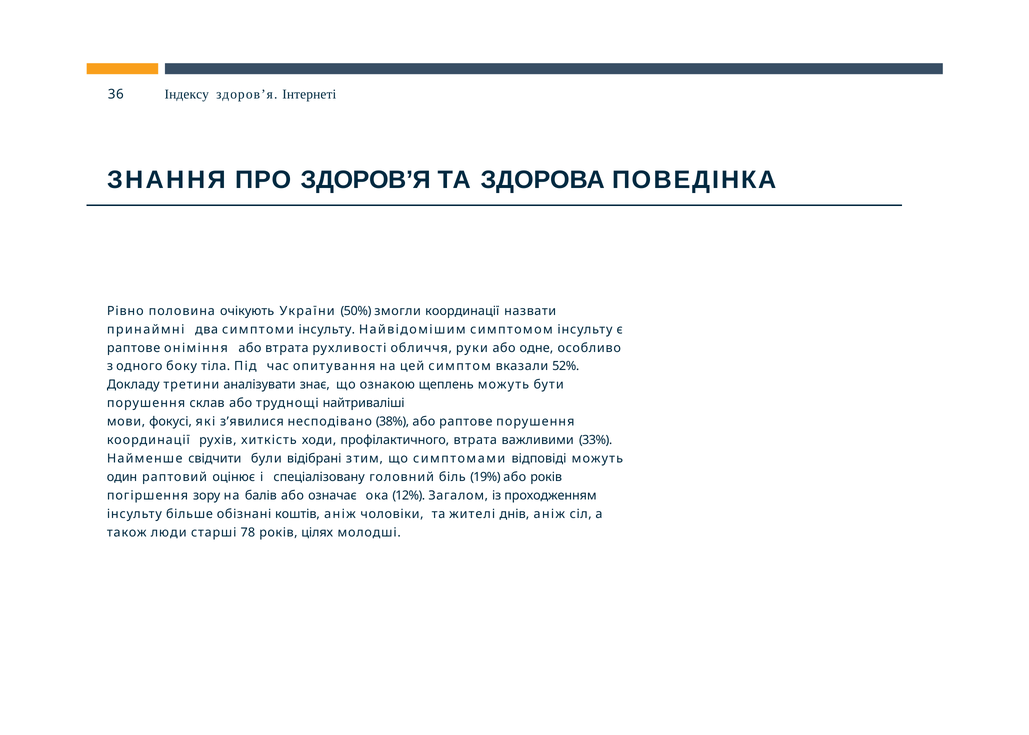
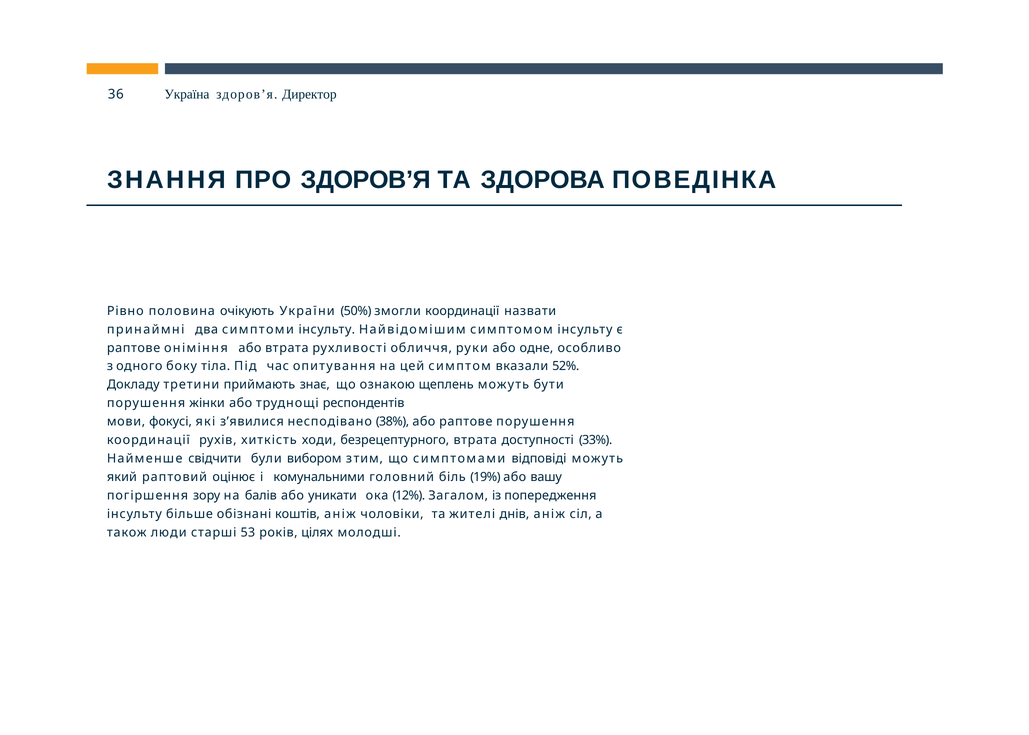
Індексу: Індексу -> Україна (187, 94)
Інтернеті: Інтернеті -> Директор (309, 94)
аналізувати: аналізувати -> приймають (259, 385)
склав: склав -> жінки (207, 403)
найтриваліші: найтриваліші -> респондентів (364, 403)
профілактичного: профілактичного -> безрецептурного (395, 440)
важливими: важливими -> доступності (538, 440)
відібрані: відібрані -> вибором (314, 458)
один: один -> який (122, 477)
спеціалізовану: спеціалізовану -> комунальними (319, 477)
або років: років -> вашу (546, 477)
означає: означає -> уникати (332, 495)
проходженням: проходженням -> попередження (550, 495)
78: 78 -> 53 (248, 532)
